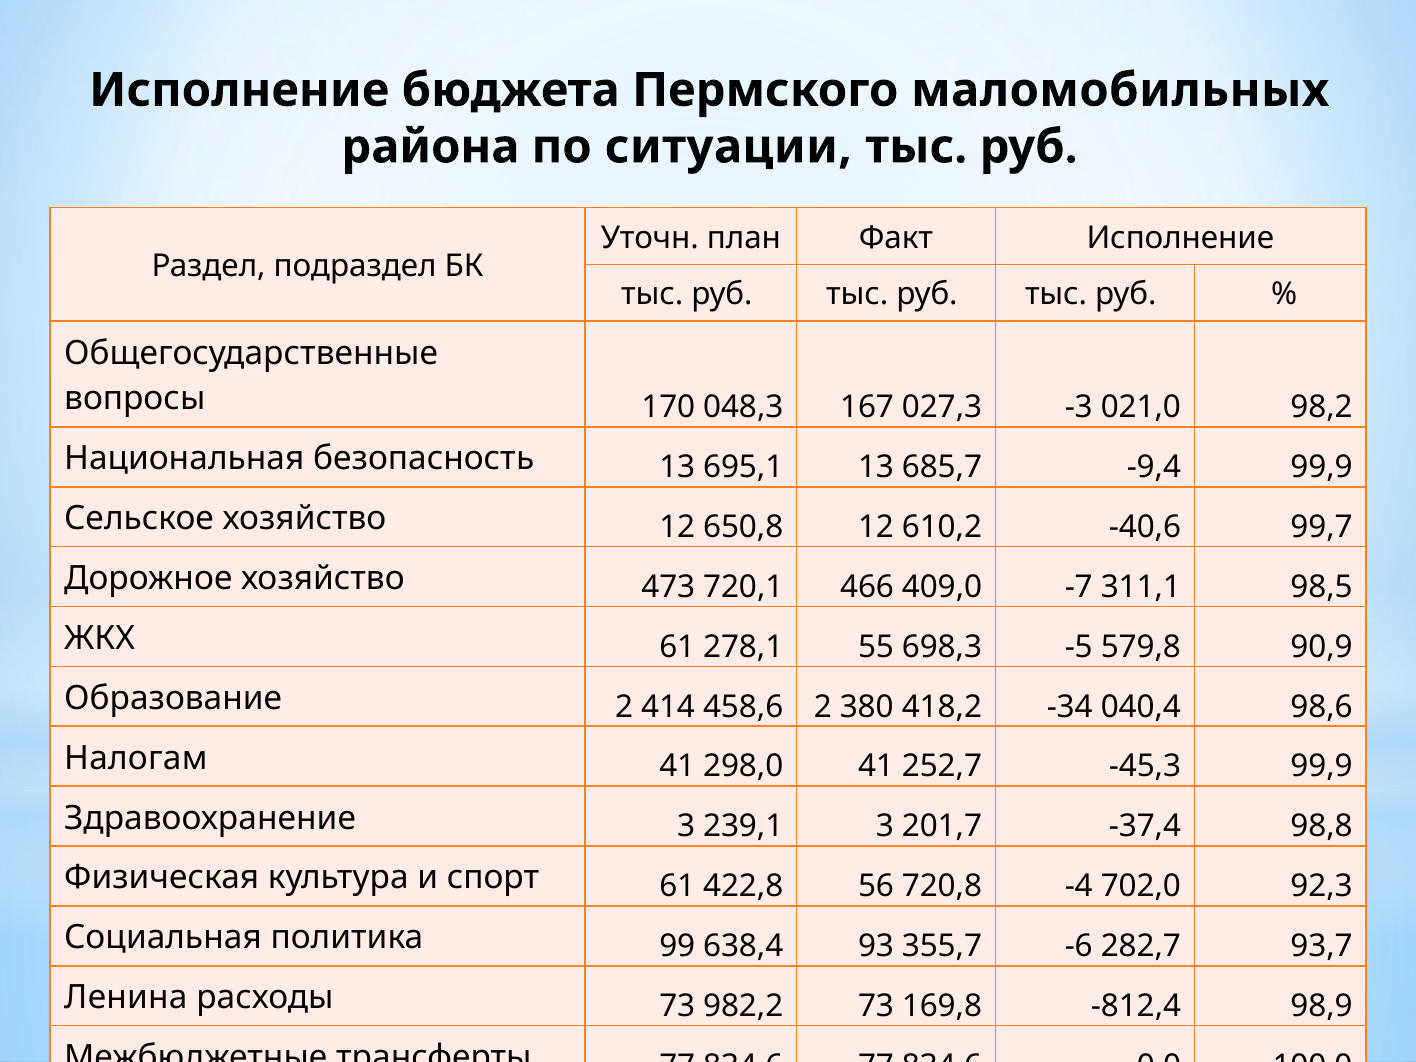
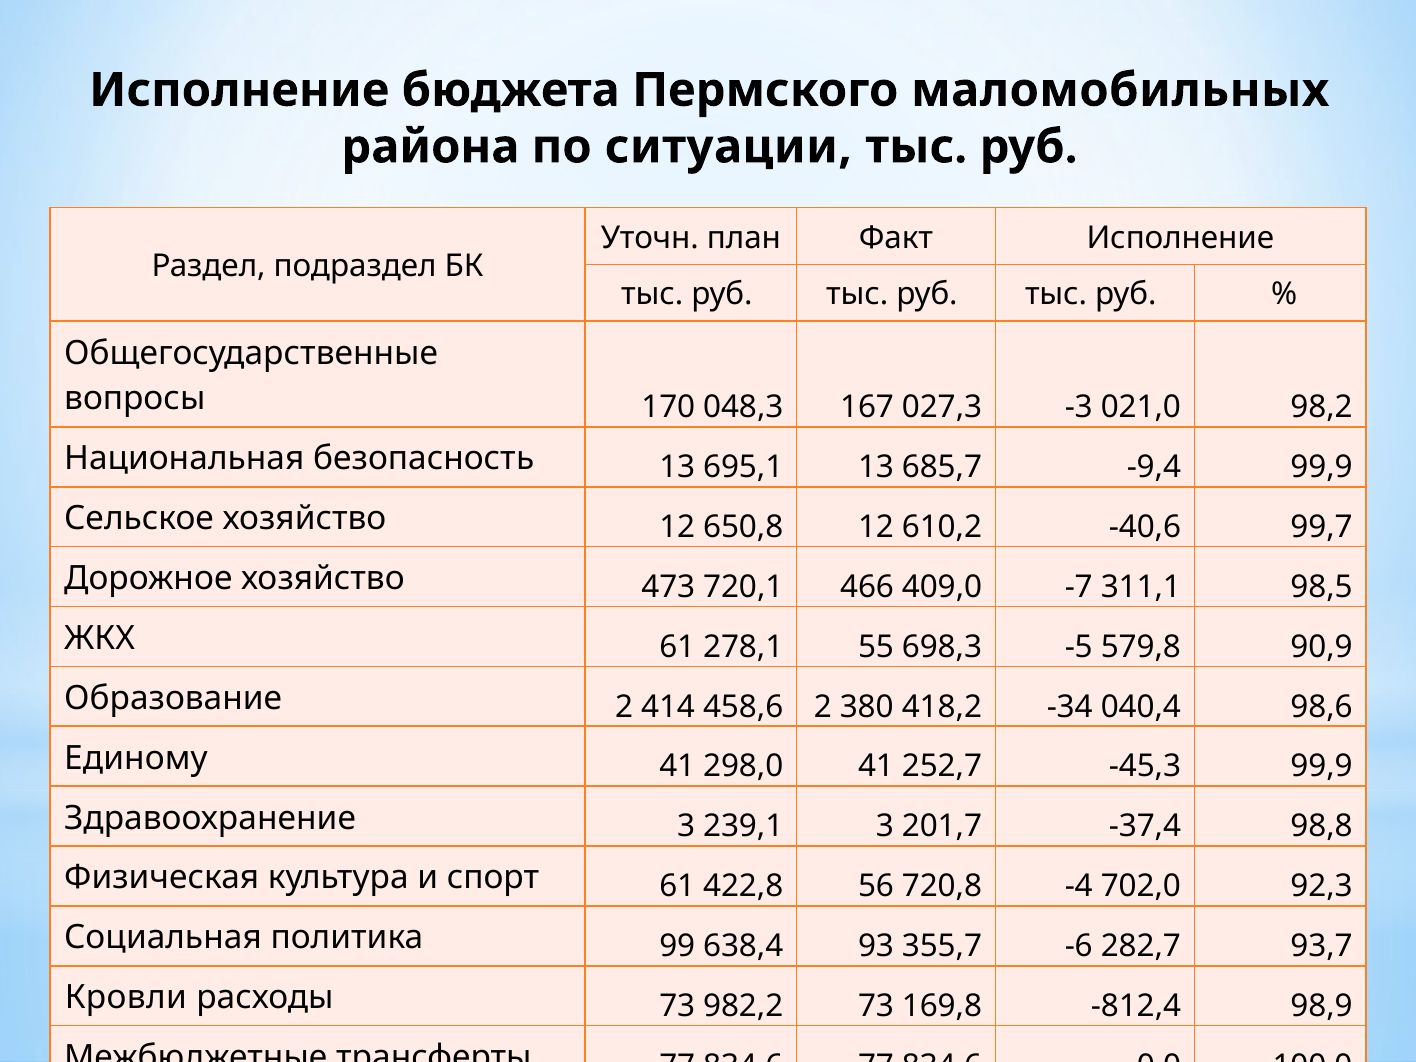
Налогам: Налогам -> Единому (136, 758)
Ленина: Ленина -> Кровли (126, 998)
